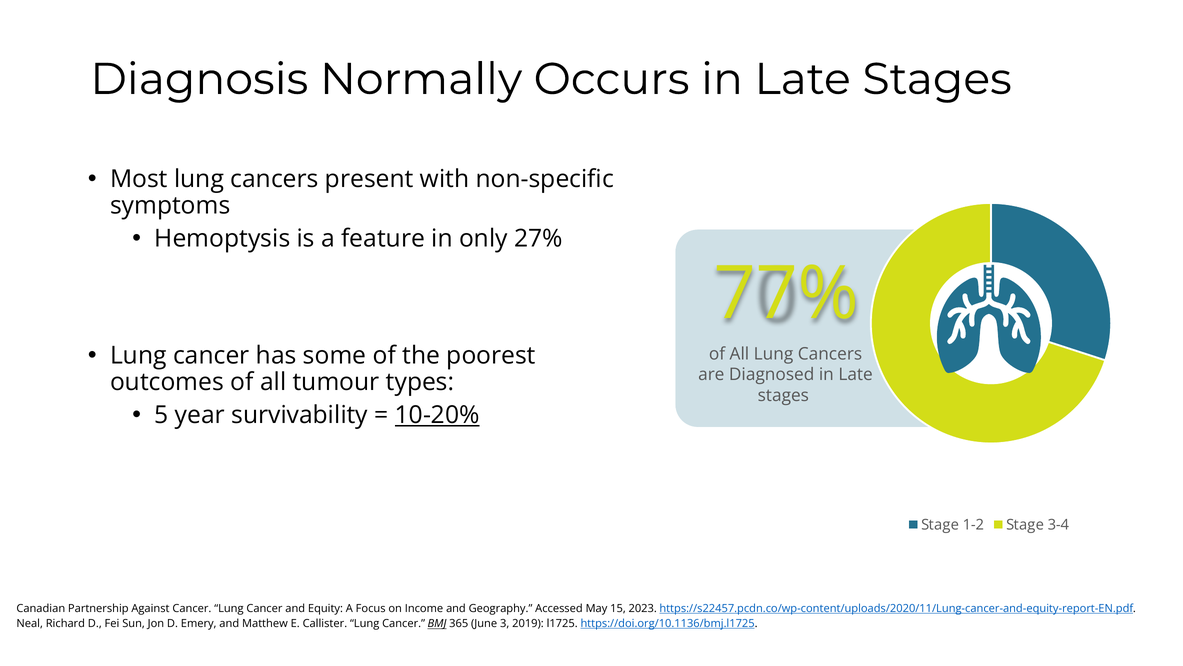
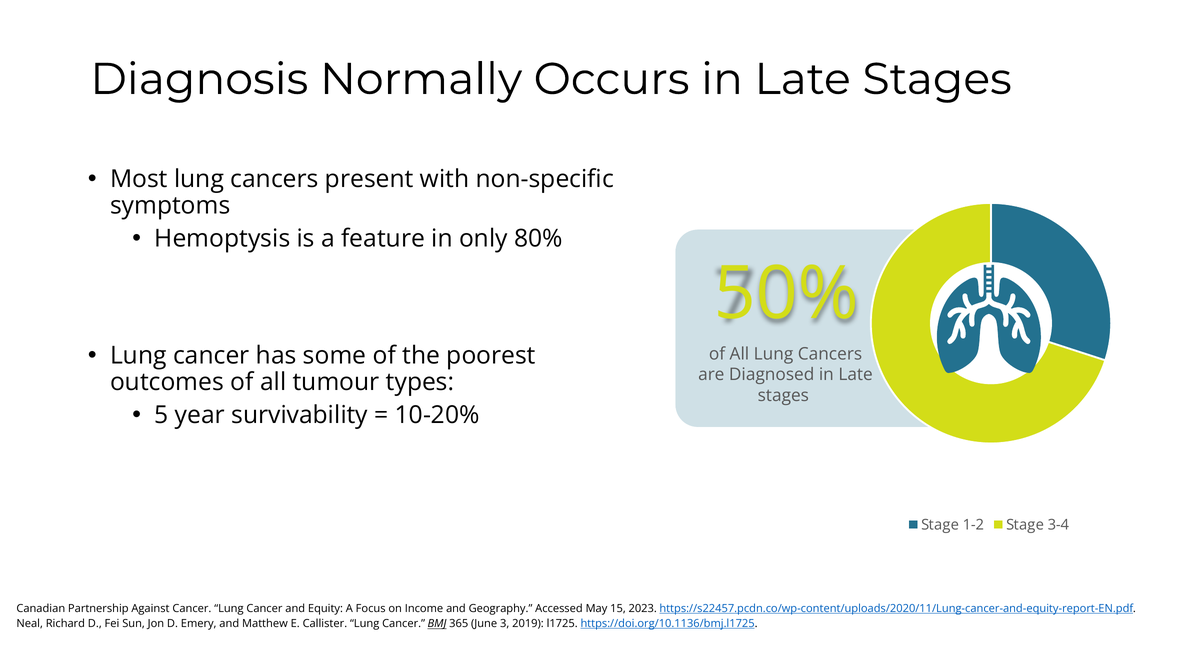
27%: 27% -> 80% (538, 238)
77%: 77% -> 50% (786, 294)
10-20% underline: present -> none (437, 415)
